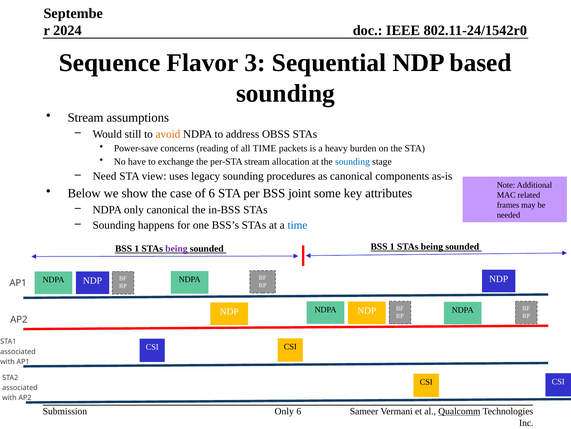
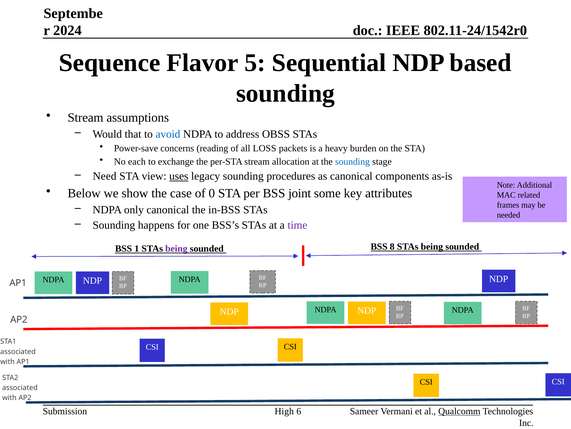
3: 3 -> 5 (255, 63)
still: still -> that (133, 134)
avoid colour: orange -> blue (168, 134)
all TIME: TIME -> LOSS (265, 148)
have: have -> each (137, 161)
uses underline: none -> present (179, 176)
of 6: 6 -> 0 (212, 193)
time colour: blue -> purple (297, 225)
sounded BSS 1: 1 -> 8 (392, 246)
Only: Only -> High (284, 411)
